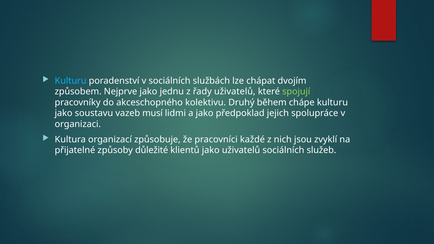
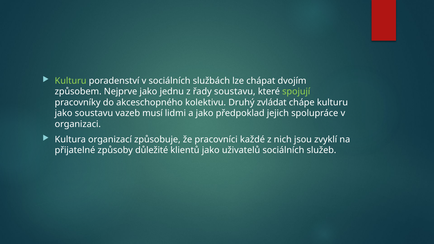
Kulturu colour: light blue -> light green (71, 81)
řady uživatelů: uživatelů -> soustavu (235, 92)
během: během -> zvládat (272, 102)
